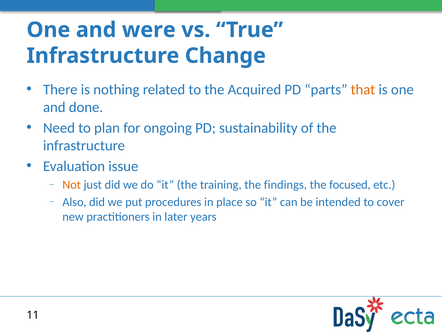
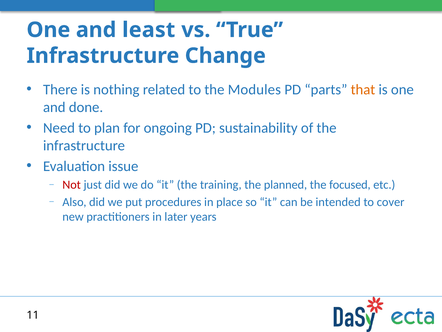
were: were -> least (149, 30)
Acquired: Acquired -> Modules (254, 89)
Not colour: orange -> red (72, 184)
findings: findings -> planned (285, 184)
